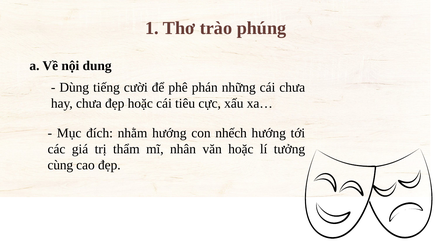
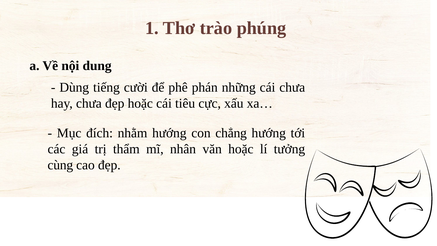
nhếch: nhếch -> chẳng (231, 133)
